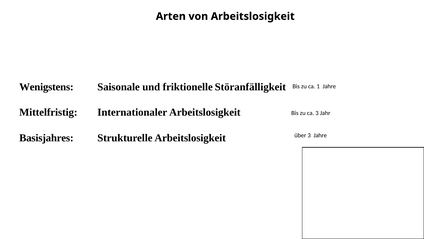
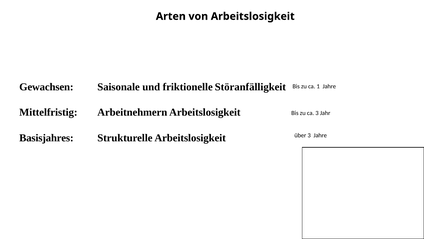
Wenigstens: Wenigstens -> Gewachsen (46, 87)
Internationaler: Internationaler -> Arbeitnehmern (132, 112)
